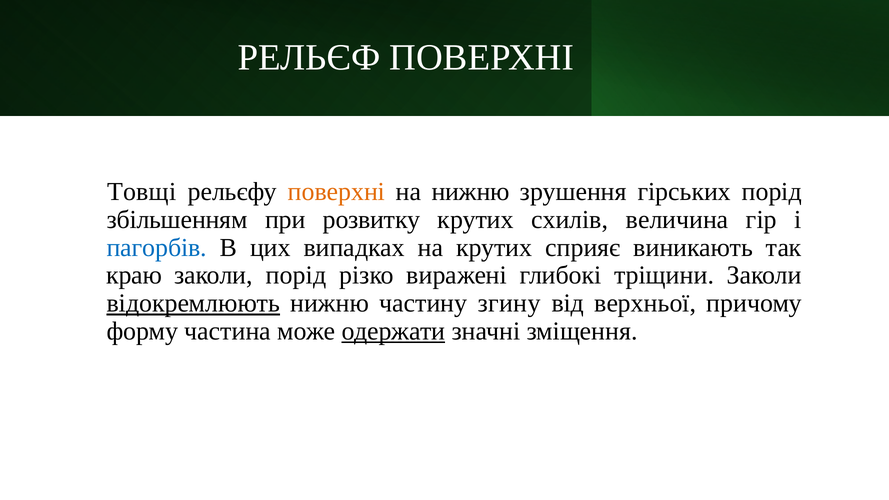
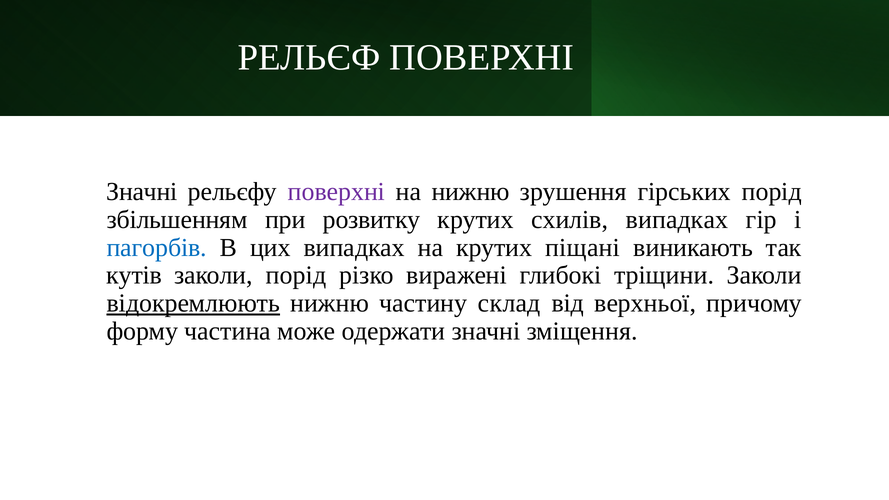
Товщі: Товщі -> Значні (142, 192)
поверхні colour: orange -> purple (336, 192)
схилів величина: величина -> випадках (677, 220)
сприяє: сприяє -> піщані (583, 247)
краю: краю -> кутів (134, 275)
згину: згину -> склад (509, 303)
одержати underline: present -> none (393, 331)
